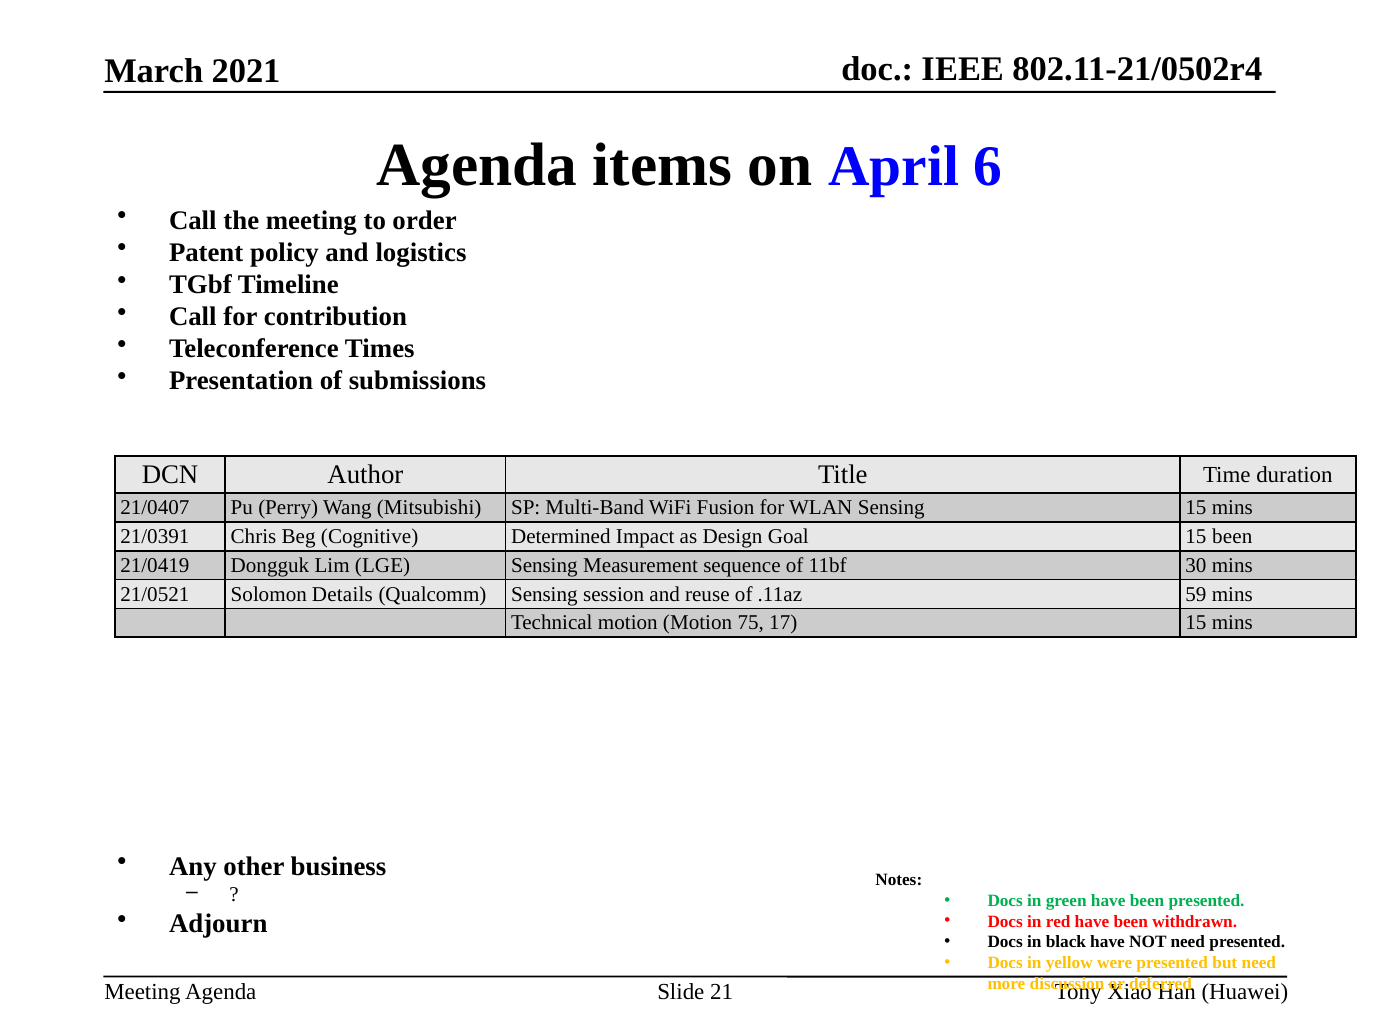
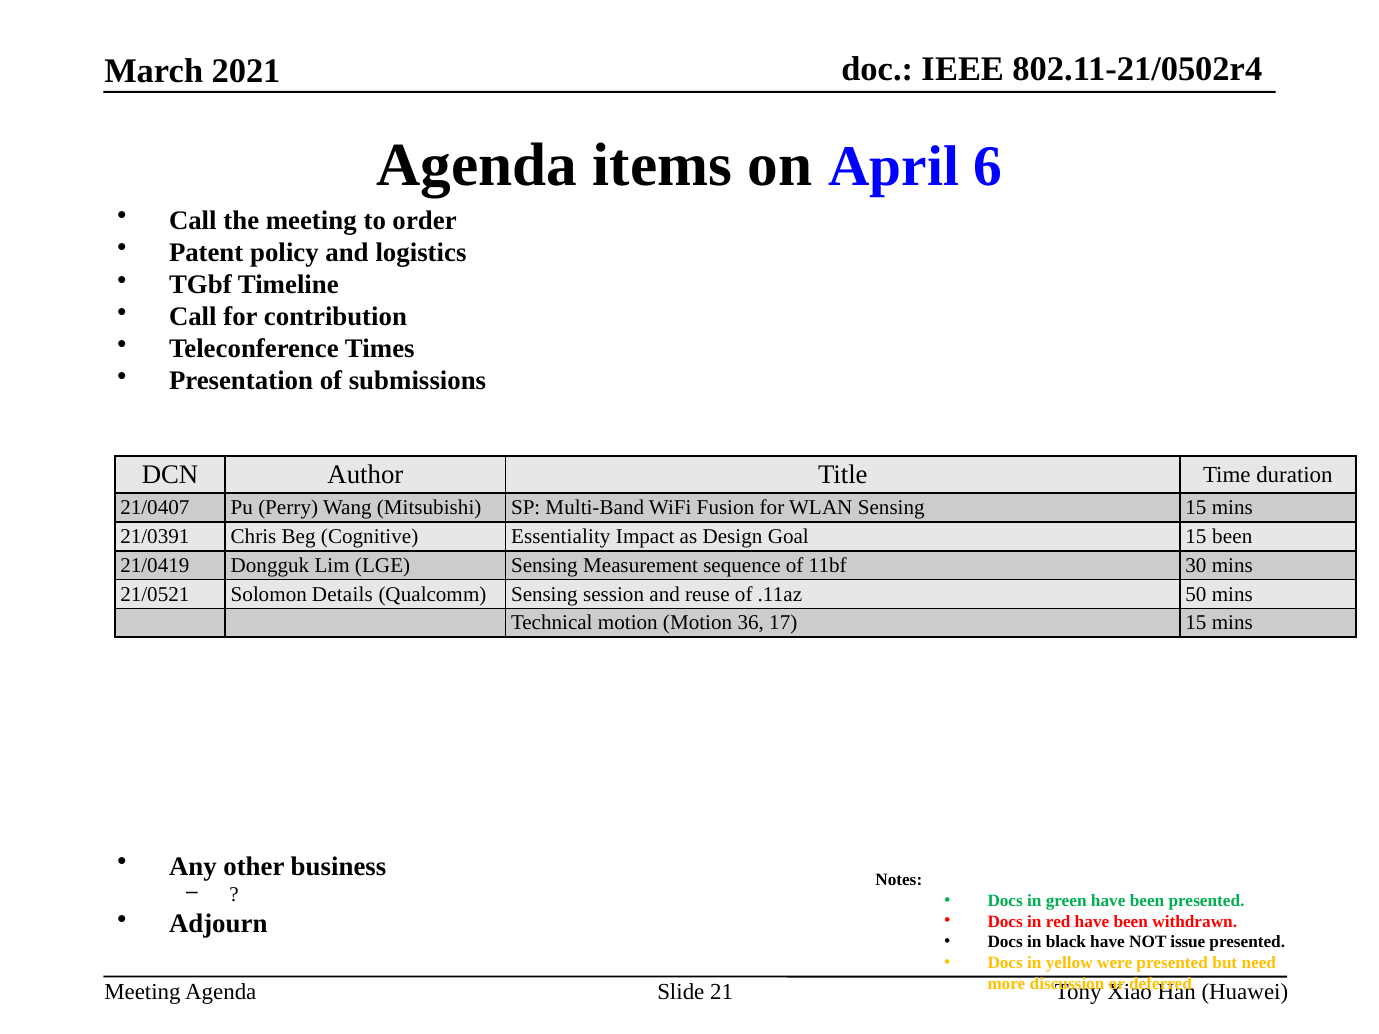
Determined: Determined -> Essentiality (561, 537)
59: 59 -> 50 (1196, 594)
75: 75 -> 36 (751, 623)
NOT need: need -> issue (1188, 942)
